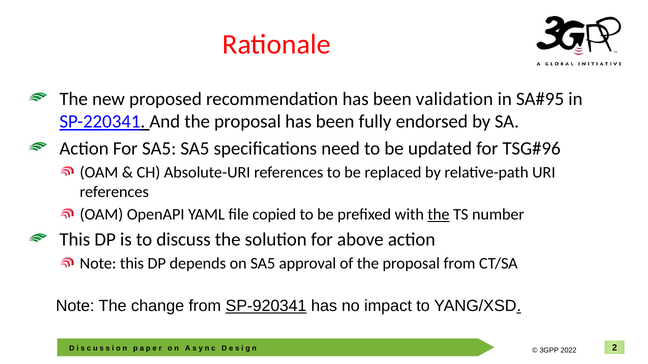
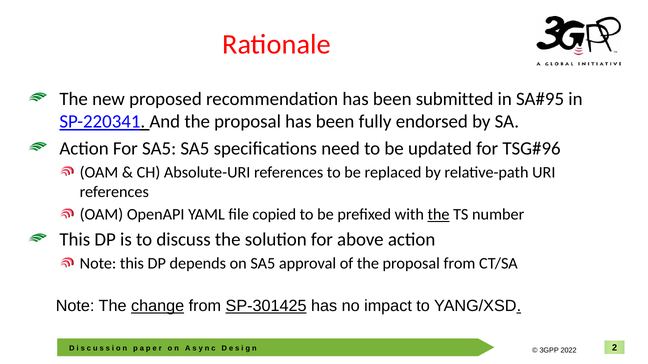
validation: validation -> submitted (455, 99)
change underline: none -> present (158, 306)
SP-920341: SP-920341 -> SP-301425 (266, 306)
